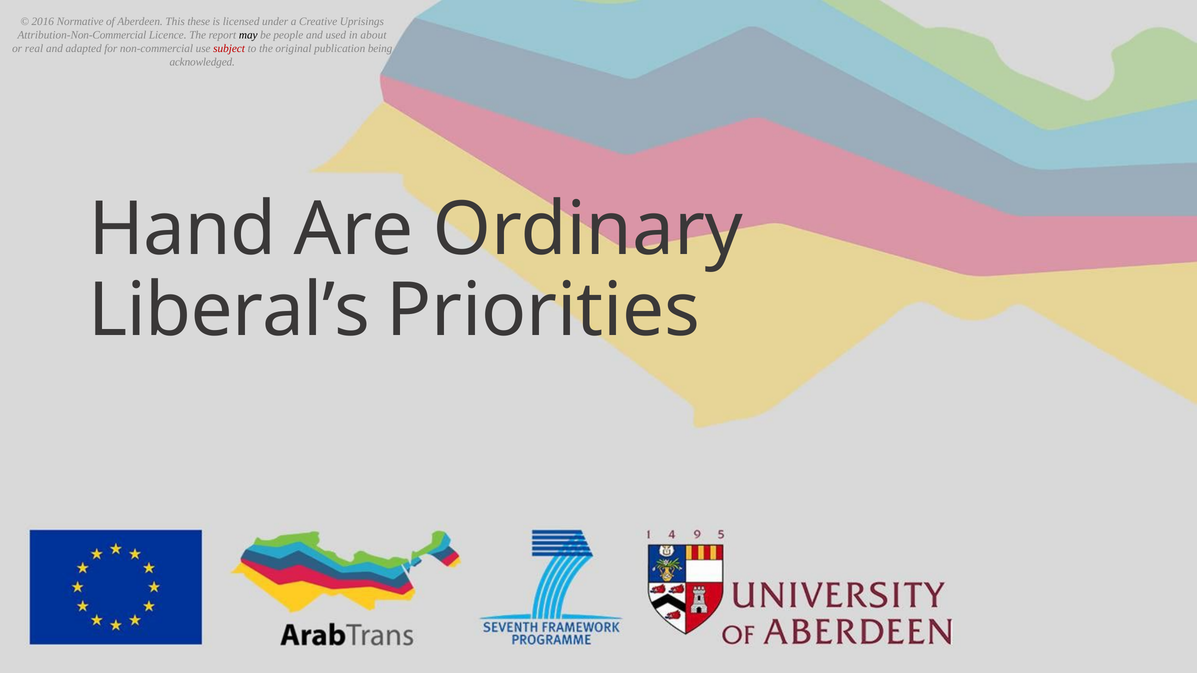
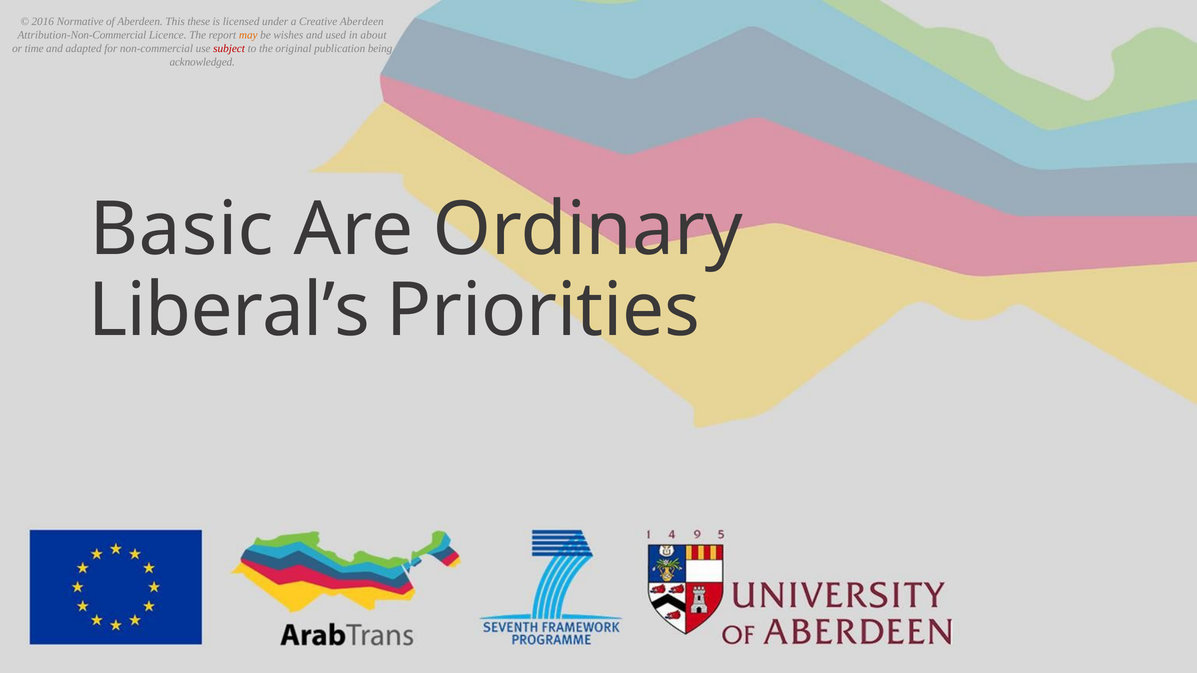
Creative Uprisings: Uprisings -> Aberdeen (362, 22)
may colour: black -> orange (248, 35)
people: people -> wishes (288, 35)
real: real -> time (34, 49)
Hand: Hand -> Basic (182, 230)
